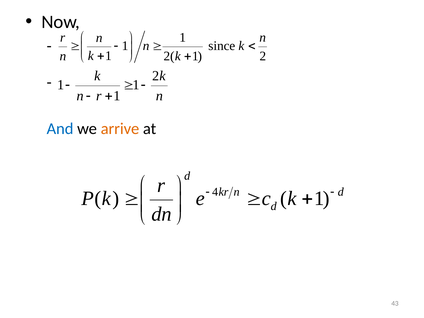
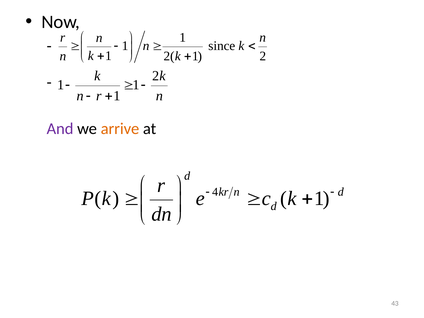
And colour: blue -> purple (60, 129)
